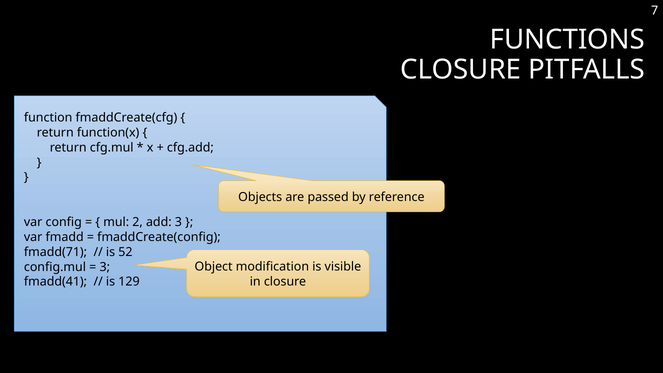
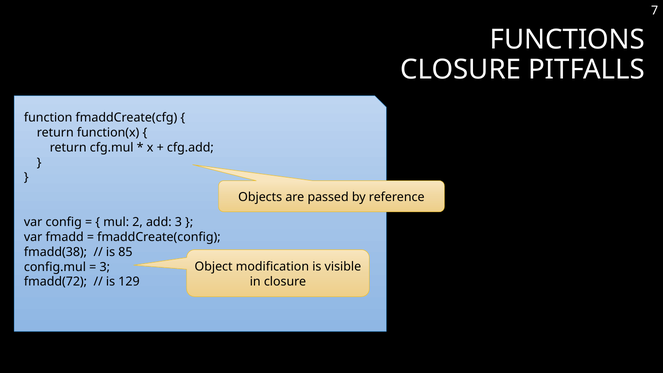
fmadd(71: fmadd(71 -> fmadd(38 (55, 252)
52: 52 -> 85 (125, 252)
fmadd(41: fmadd(41 -> fmadd(72 (55, 282)
